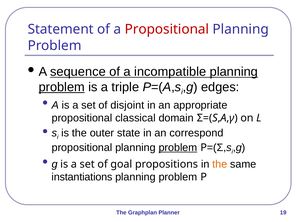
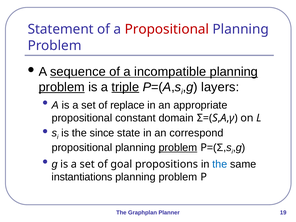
triple underline: none -> present (125, 87)
edges: edges -> layers (220, 87)
disjoint: disjoint -> replace (127, 105)
classical: classical -> constant (135, 118)
outer: outer -> since (102, 133)
the colour: orange -> blue (220, 164)
